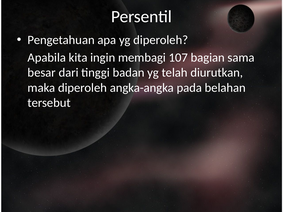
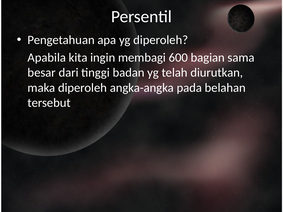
107: 107 -> 600 (178, 58)
